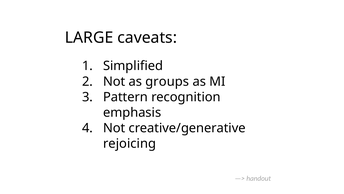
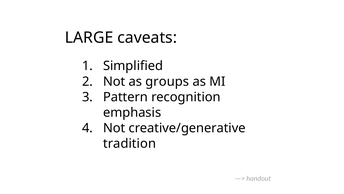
rejoicing: rejoicing -> tradition (130, 143)
